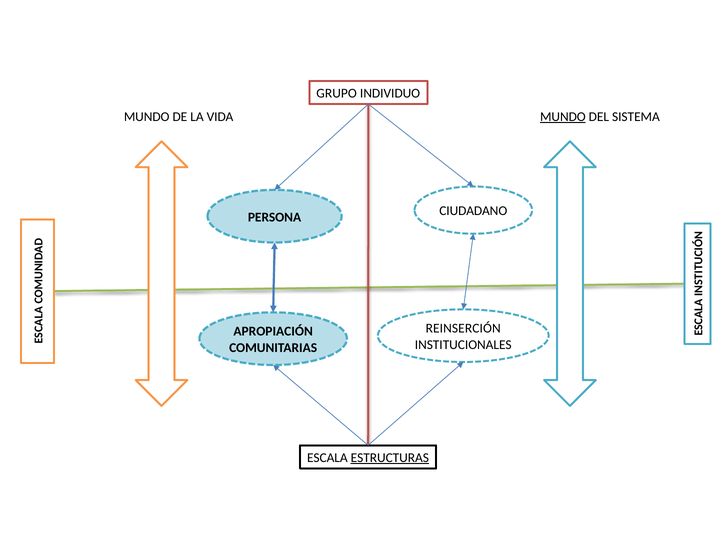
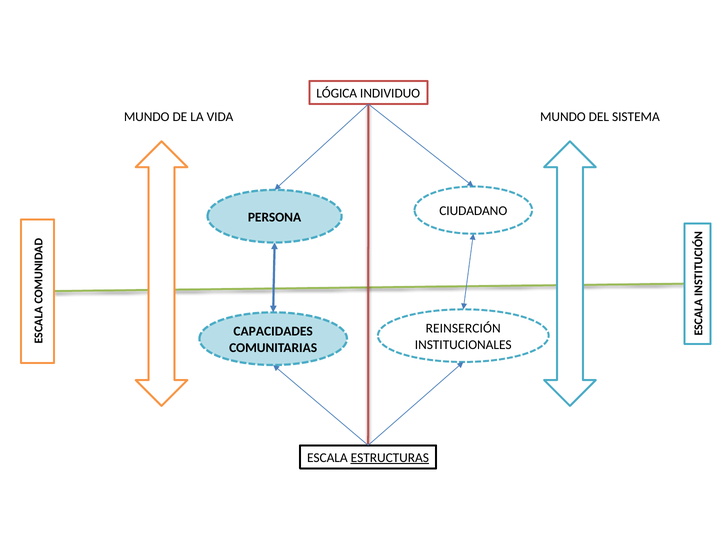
GRUPO: GRUPO -> LÓGICA (337, 93)
MUNDO underline: present -> none (563, 117)
APROPIACIÓN: APROPIACIÓN -> CAPACIDADES (273, 332)
